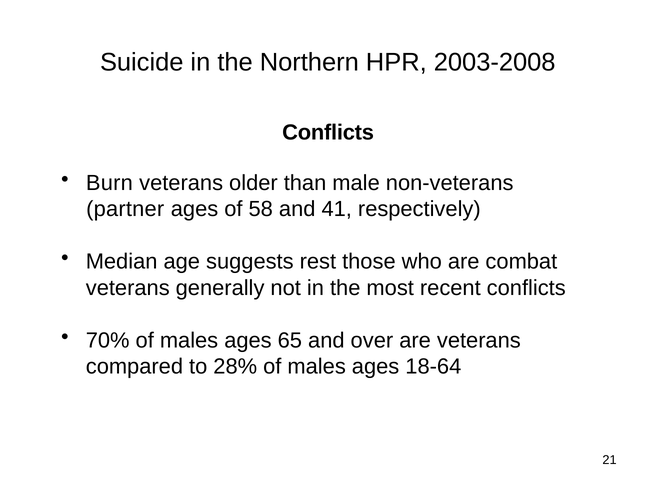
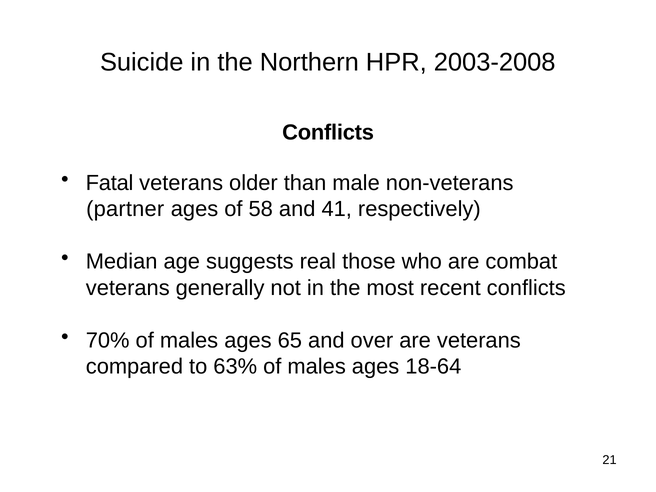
Burn: Burn -> Fatal (110, 183)
rest: rest -> real (318, 262)
28%: 28% -> 63% (235, 367)
